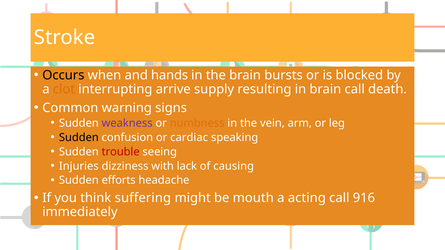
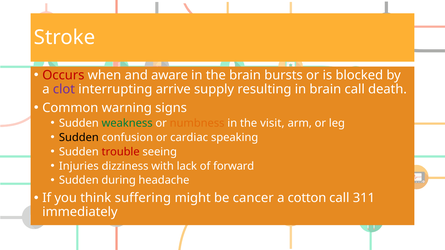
Occurs colour: black -> red (63, 75)
hands: hands -> aware (170, 75)
clot colour: orange -> purple (64, 89)
weakness colour: purple -> green (127, 123)
vein: vein -> visit (272, 123)
causing: causing -> forward (234, 166)
efforts: efforts -> during (119, 181)
mouth: mouth -> cancer (253, 198)
acting: acting -> cotton (307, 198)
916: 916 -> 311 (364, 198)
